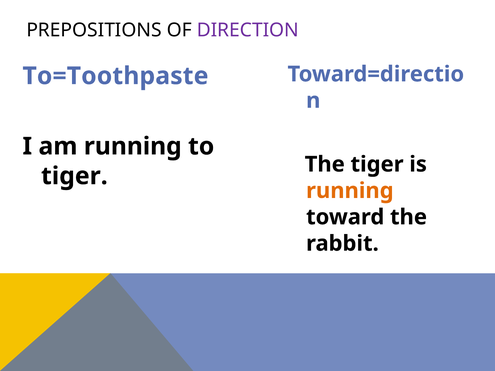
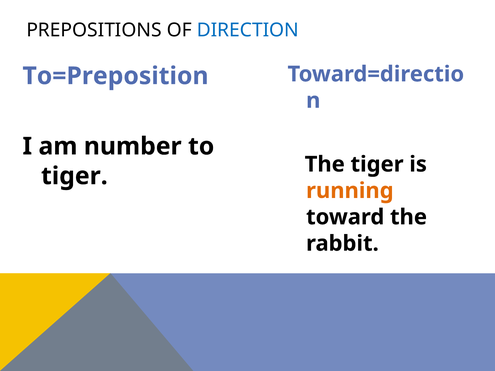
DIRECTION colour: purple -> blue (248, 30)
To=Toothpaste: To=Toothpaste -> To=Preposition (116, 76)
am running: running -> number (133, 146)
